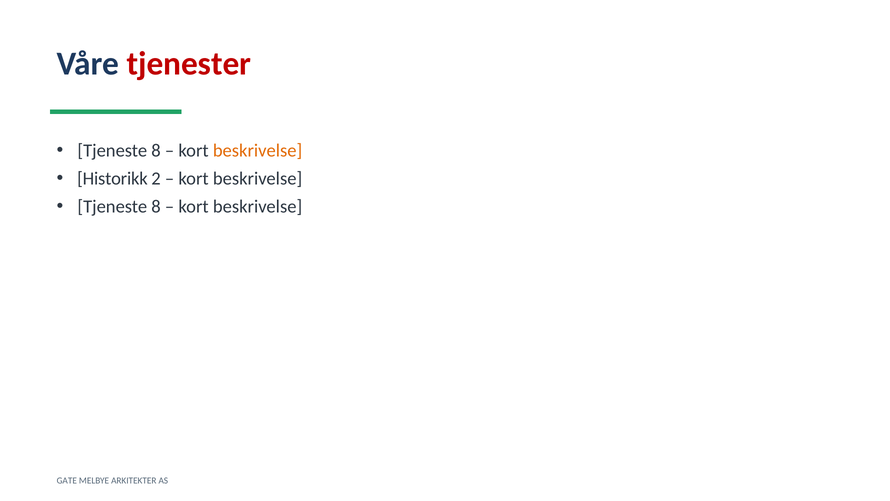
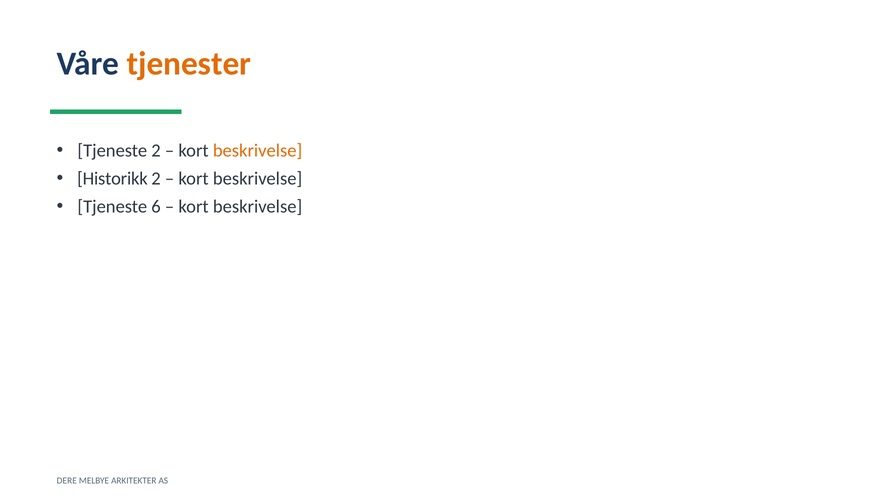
tjenester colour: red -> orange (189, 64)
8: 8 -> 2 (156, 151)
8: 8 -> 6 (156, 206)
GATE: GATE -> DERE (67, 480)
